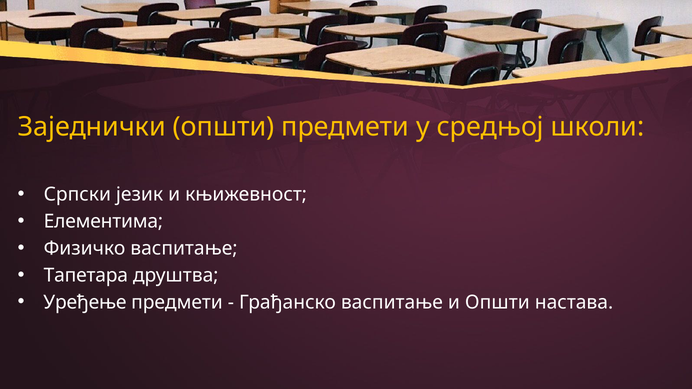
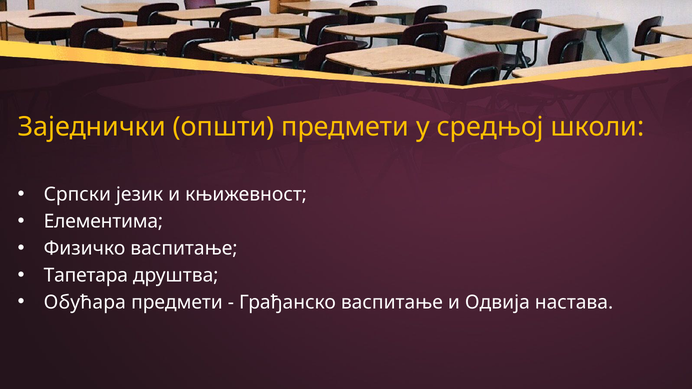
Уређење: Уређење -> Обућара (85, 302)
и Општи: Општи -> Одвија (497, 302)
